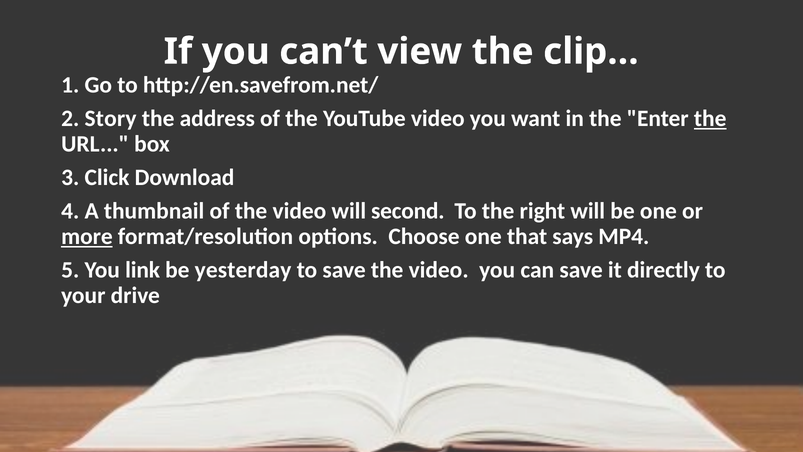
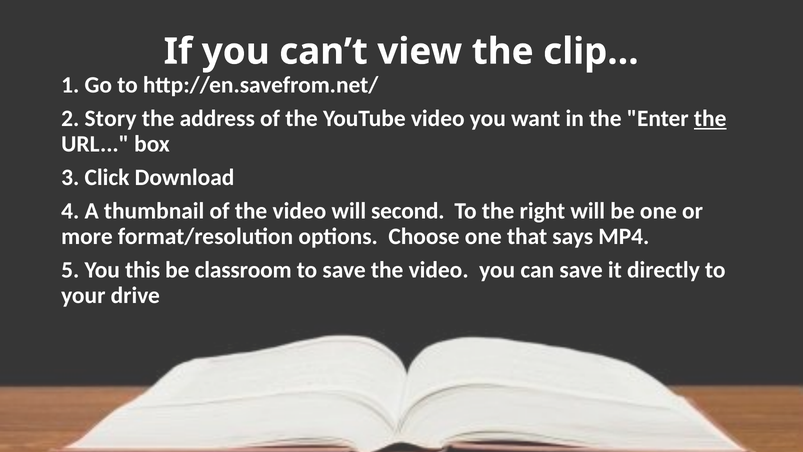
more underline: present -> none (87, 236)
link: link -> this (143, 270)
yesterday: yesterday -> classroom (243, 270)
